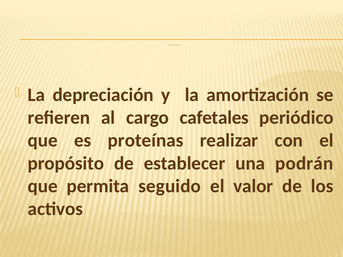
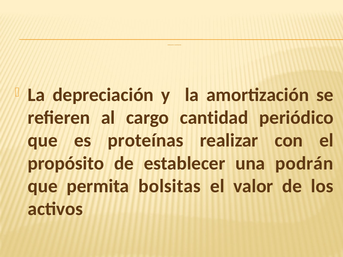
cafetales: cafetales -> cantidad (214, 118)
seguido: seguido -> bolsitas (170, 186)
